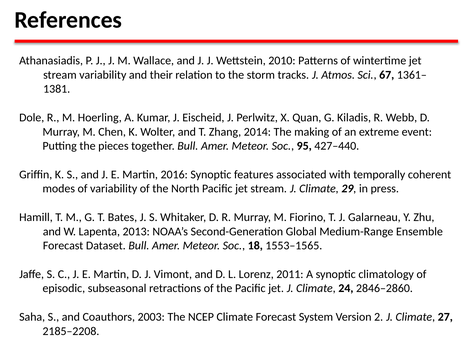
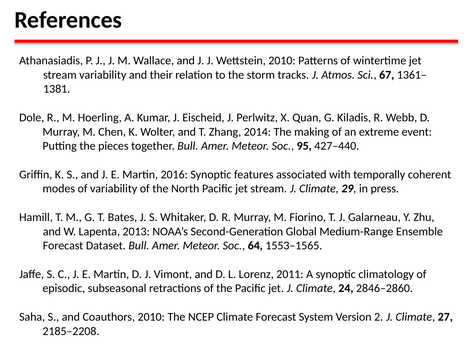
18: 18 -> 64 (255, 245)
Coauthors 2003: 2003 -> 2010 (151, 316)
